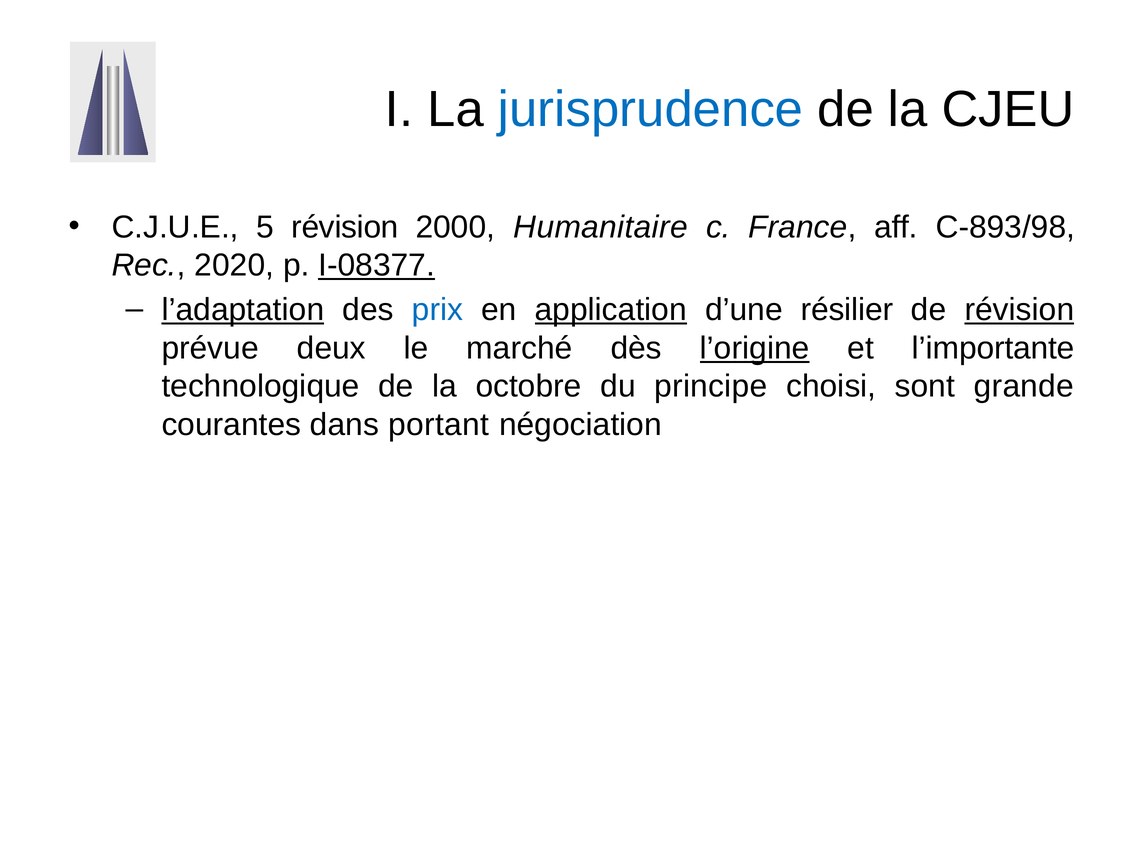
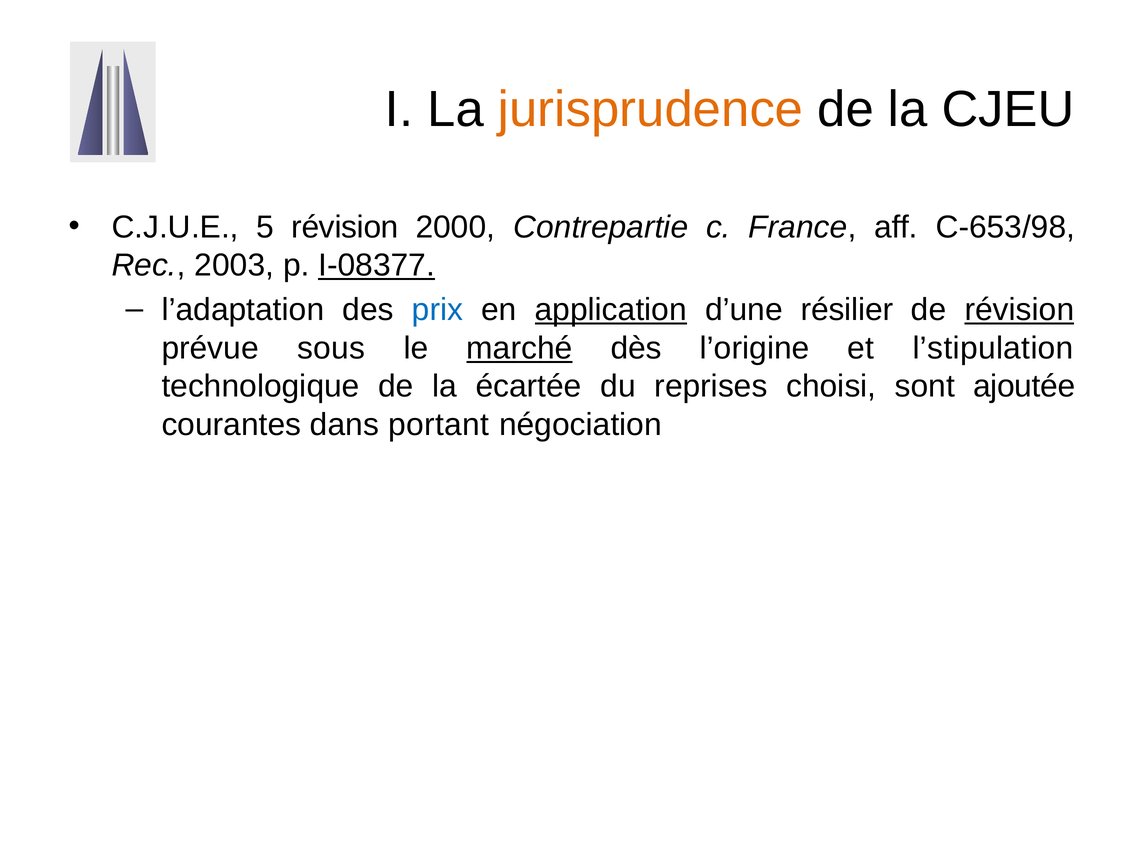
jurisprudence colour: blue -> orange (651, 109)
Humanitaire: Humanitaire -> Contrepartie (601, 227)
C-893/98: C-893/98 -> C-653/98 (1005, 227)
2020: 2020 -> 2003 (234, 265)
l’adaptation underline: present -> none (243, 310)
deux: deux -> sous (331, 348)
marché underline: none -> present (519, 348)
l’origine underline: present -> none (755, 348)
l’importante: l’importante -> l’stipulation (993, 348)
octobre: octobre -> écartée (529, 386)
principe: principe -> reprises (711, 386)
grande: grande -> ajoutée (1024, 386)
